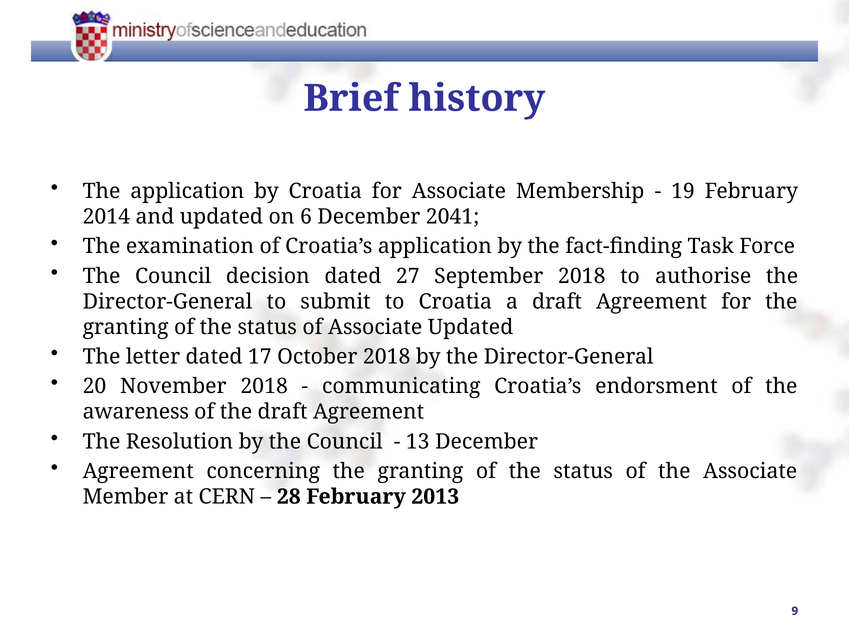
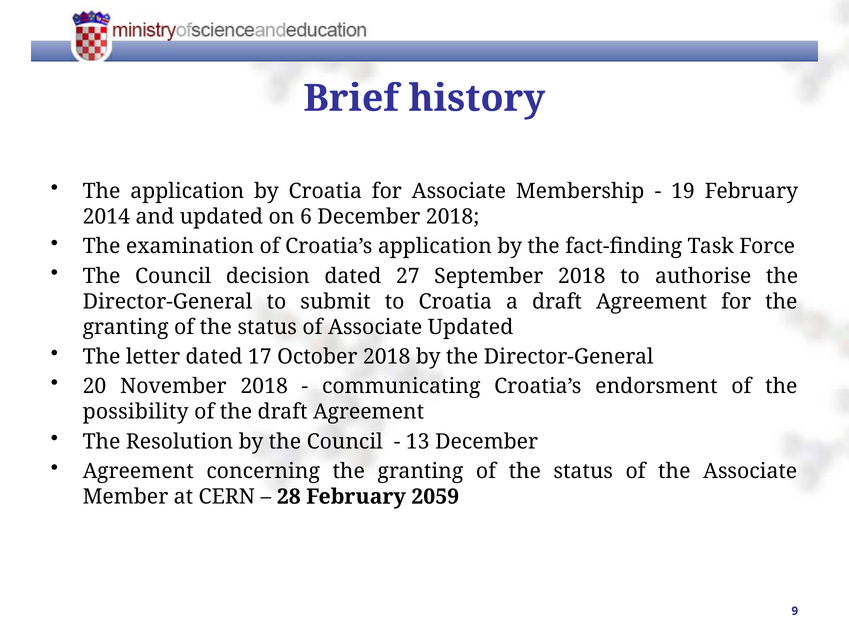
December 2041: 2041 -> 2018 (453, 217)
awareness: awareness -> possibility (136, 412)
2013: 2013 -> 2059 (435, 497)
